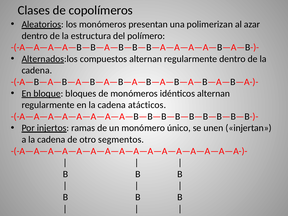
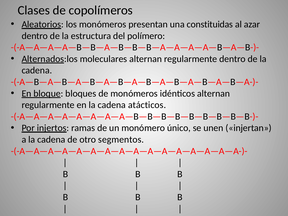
polimerizan: polimerizan -> constituidas (210, 24)
compuestos: compuestos -> moleculares (103, 59)
